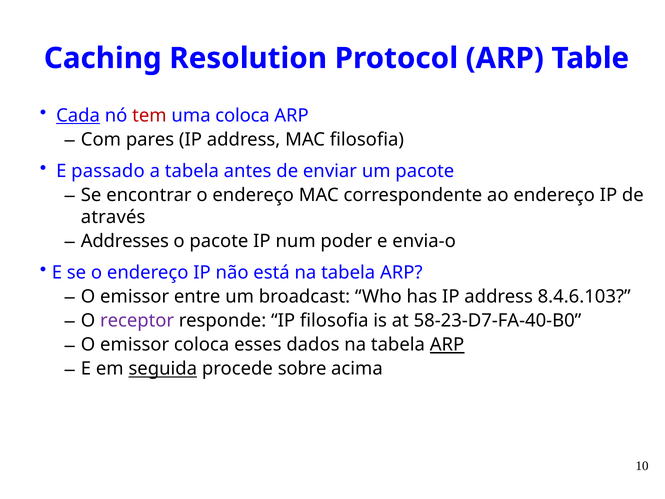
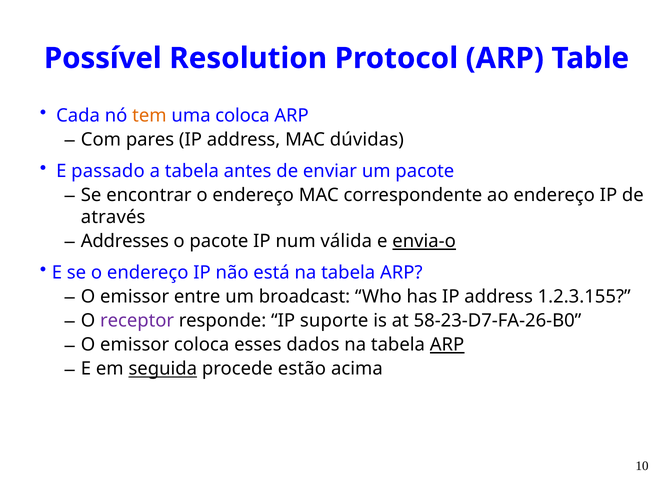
Caching: Caching -> Possível (103, 58)
Cada underline: present -> none (78, 115)
tem colour: red -> orange (149, 115)
MAC filosofia: filosofia -> dúvidas (367, 139)
poder: poder -> válida (346, 241)
envia-o underline: none -> present (424, 241)
8.4.6.103: 8.4.6.103 -> 1.2.3.155 (584, 297)
IP filosofia: filosofia -> suporte (334, 321)
58-23-D7-FA-40-B0: 58-23-D7-FA-40-B0 -> 58-23-D7-FA-26-B0 (497, 321)
sobre: sobre -> estão (302, 369)
